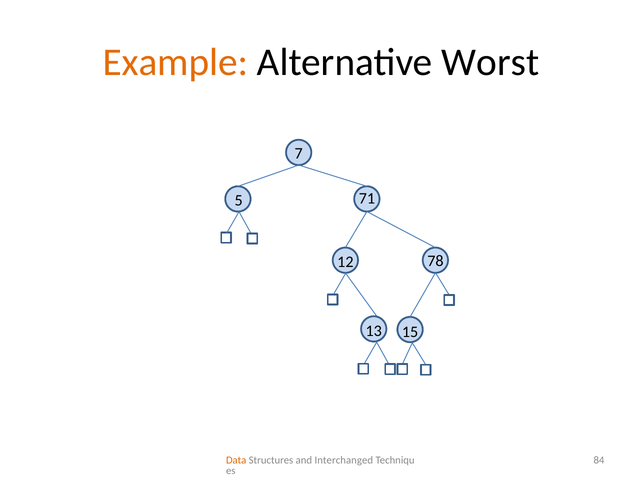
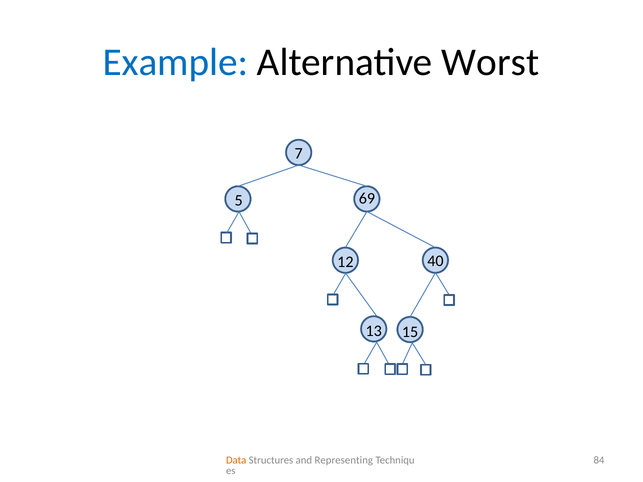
Example colour: orange -> blue (175, 62)
71: 71 -> 69 (367, 199)
78: 78 -> 40 (435, 261)
Interchanged: Interchanged -> Representing (344, 460)
